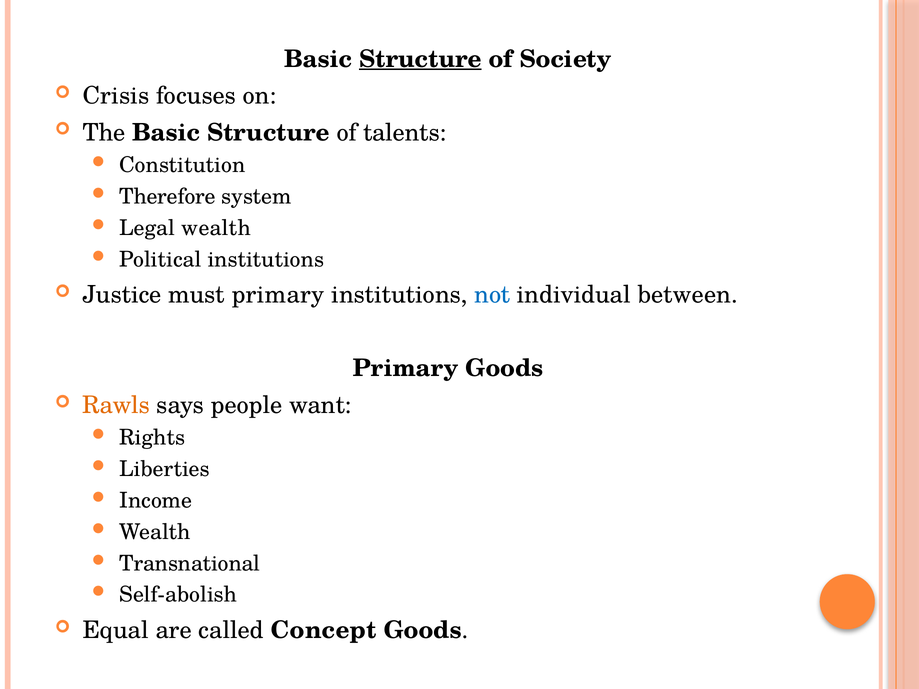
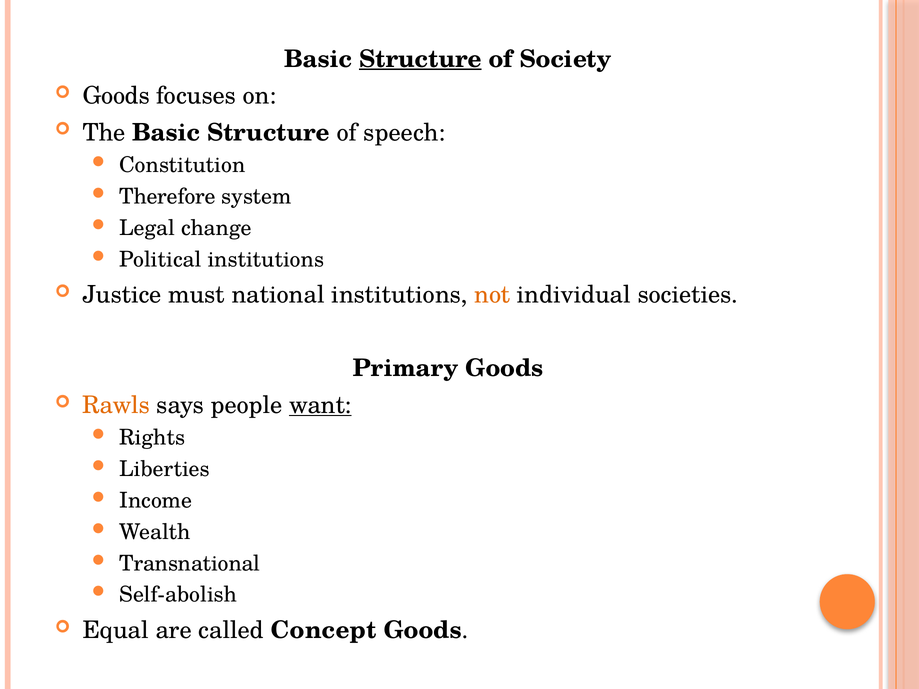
Crisis: Crisis -> Goods (116, 96)
talents: talents -> speech (405, 133)
Legal wealth: wealth -> change (216, 228)
must primary: primary -> national (278, 295)
not colour: blue -> orange (492, 295)
between: between -> societies (688, 295)
want underline: none -> present (320, 405)
